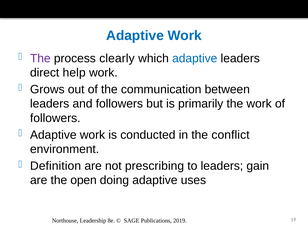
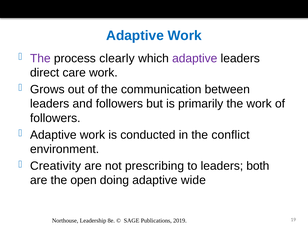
adaptive colour: blue -> purple (195, 58)
help: help -> care (74, 73)
Definition: Definition -> Creativity (56, 166)
gain: gain -> both (258, 166)
uses: uses -> wide (193, 180)
